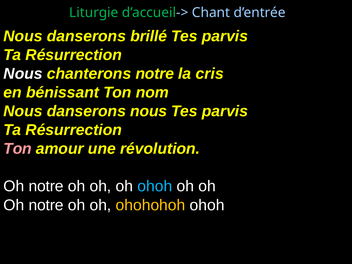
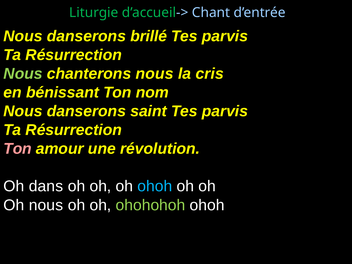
Nous colour: white -> light green (23, 74)
chanterons notre: notre -> nous (155, 74)
danserons nous: nous -> saint (149, 111)
notre: notre -> dans (46, 186)
notre: notre -> nous (46, 205)
ohohohoh colour: yellow -> light green (151, 205)
